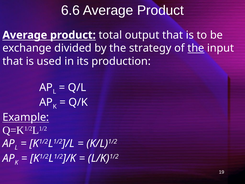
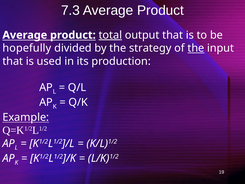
6.6: 6.6 -> 7.3 (70, 10)
total underline: none -> present (110, 35)
exchange: exchange -> hopefully (27, 48)
